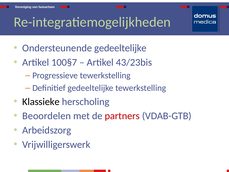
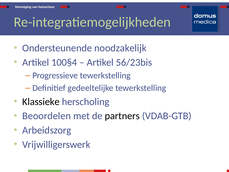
Ondersteunende gedeeltelijke: gedeeltelijke -> noodzakelijk (120, 48)
100§7: 100§7 -> 100§4 (64, 62)
43/23bis: 43/23bis -> 56/23bis (134, 62)
partners colour: red -> black (122, 116)
